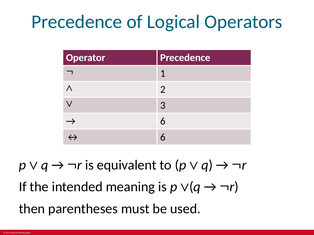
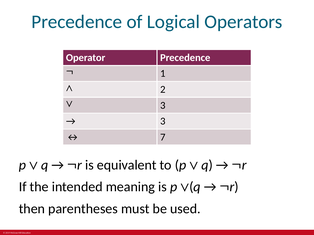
6: 6 -> 3 (163, 121)
6: 6 -> 7 (163, 137)
